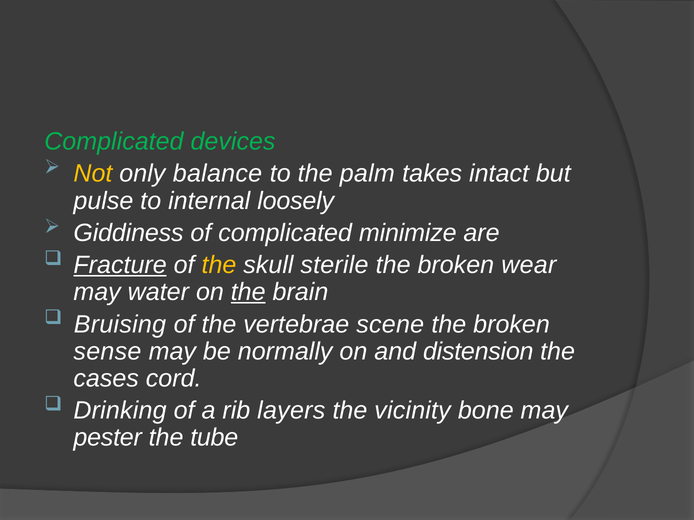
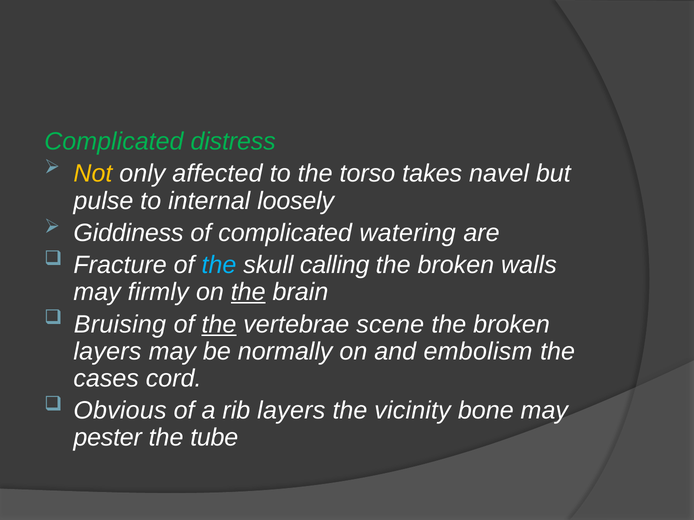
devices: devices -> distress (233, 142)
balance: balance -> affected (217, 174)
palm: palm -> torso (367, 174)
intact: intact -> navel (499, 174)
minimize: minimize -> watering (408, 233)
Fracture underline: present -> none (120, 265)
the colour: yellow -> light blue (219, 265)
sterile: sterile -> calling (335, 265)
wear: wear -> walls (529, 265)
water: water -> firmly (158, 292)
the underline: none -> present (219, 325)
sense: sense -> layers (107, 352)
distension: distension -> embolism (478, 352)
Drinking: Drinking -> Obvious (120, 411)
